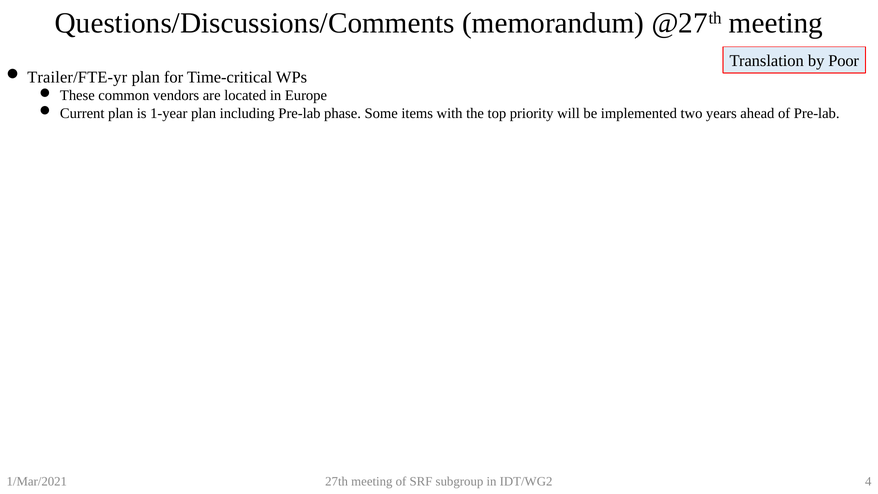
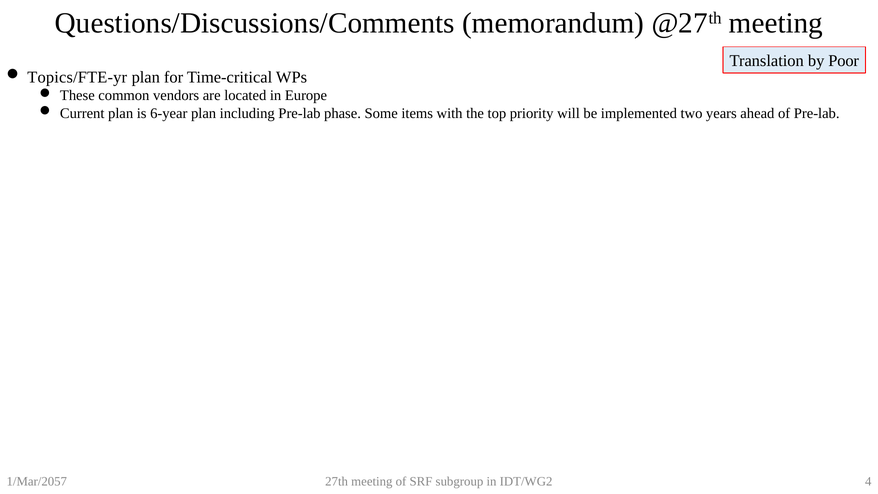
Trailer/FTE-yr: Trailer/FTE-yr -> Topics/FTE-yr (77, 77)
1-year: 1-year -> 6-year (169, 113)
1/Mar/2021: 1/Mar/2021 -> 1/Mar/2057 (37, 482)
